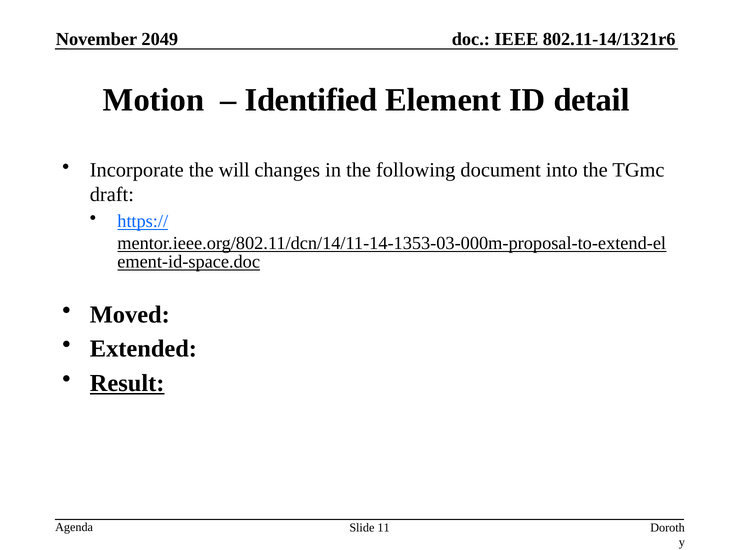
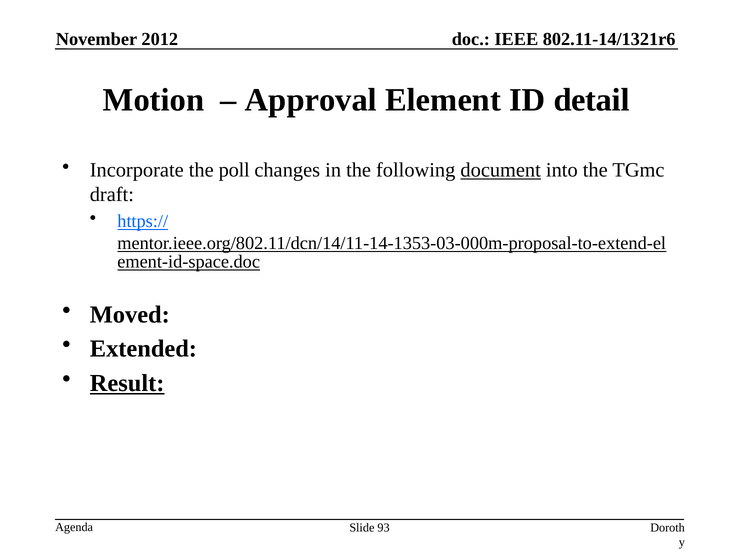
2049: 2049 -> 2012 (160, 39)
Identified: Identified -> Approval (311, 100)
will: will -> poll (234, 170)
document underline: none -> present (501, 170)
11: 11 -> 93 (384, 527)
